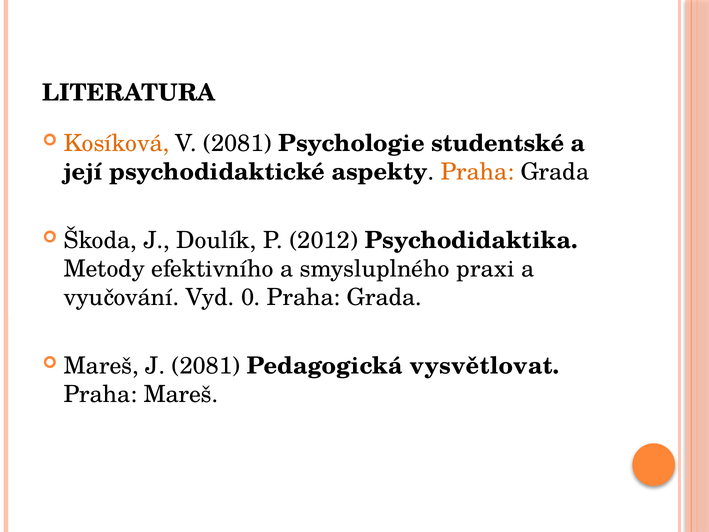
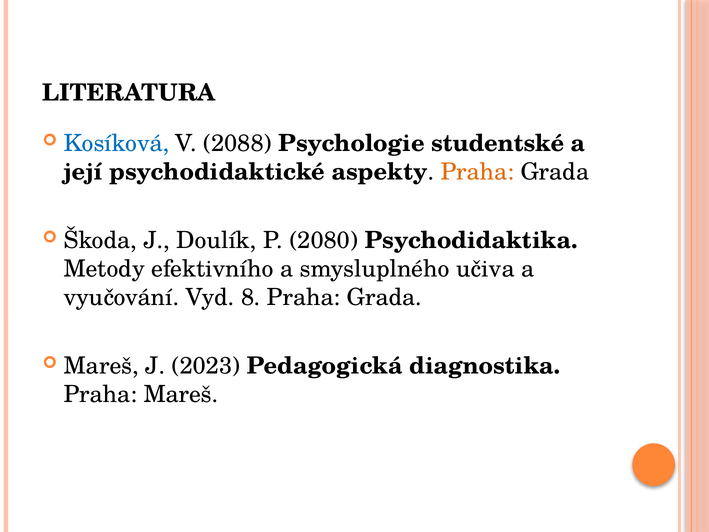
Kosíková colour: orange -> blue (116, 143)
V 2081: 2081 -> 2088 (237, 143)
2012: 2012 -> 2080 (324, 240)
praxi: praxi -> učiva (485, 269)
0: 0 -> 8 (251, 297)
J 2081: 2081 -> 2023 (206, 366)
vysvětlovat: vysvětlovat -> diagnostika (485, 366)
